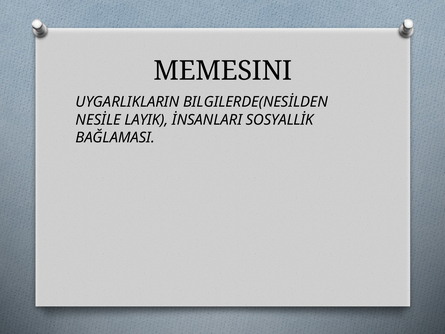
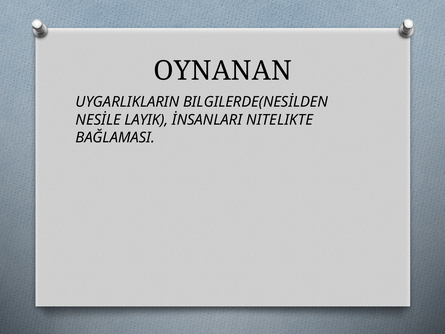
MEMESINI: MEMESINI -> OYNANAN (223, 71)
SOSYALLİK: SOSYALLİK -> NITELIKTE (280, 120)
